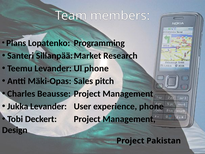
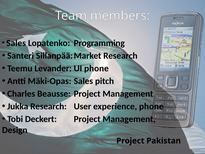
Plans: Plans -> Sales (16, 43)
Jukka Levander: Levander -> Research (48, 106)
